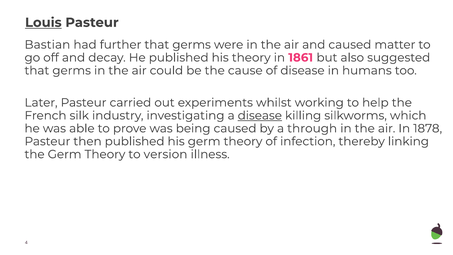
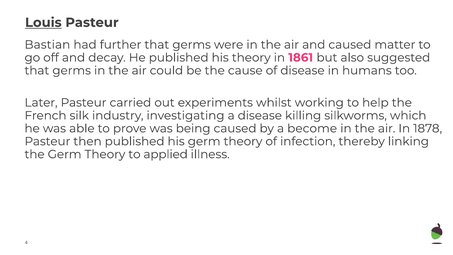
disease underline: present -> none (260, 115)
through: through -> become (312, 128)
version: version -> applied (166, 154)
